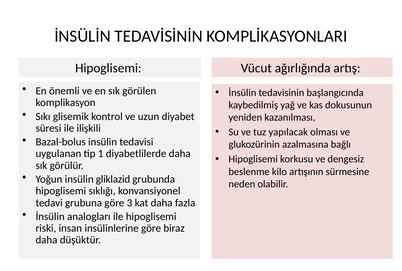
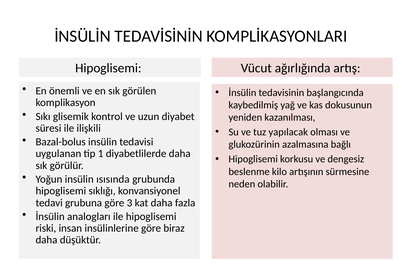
gliklazid: gliklazid -> ısısında (113, 179)
